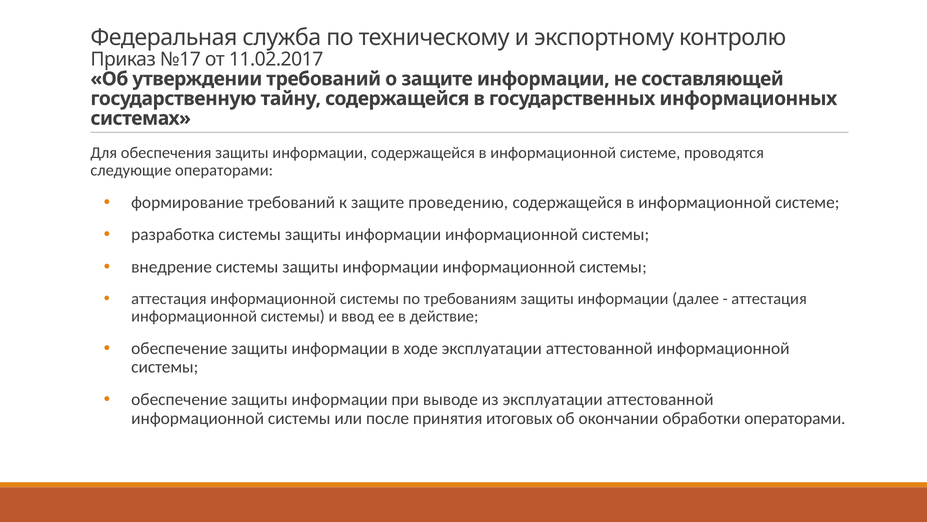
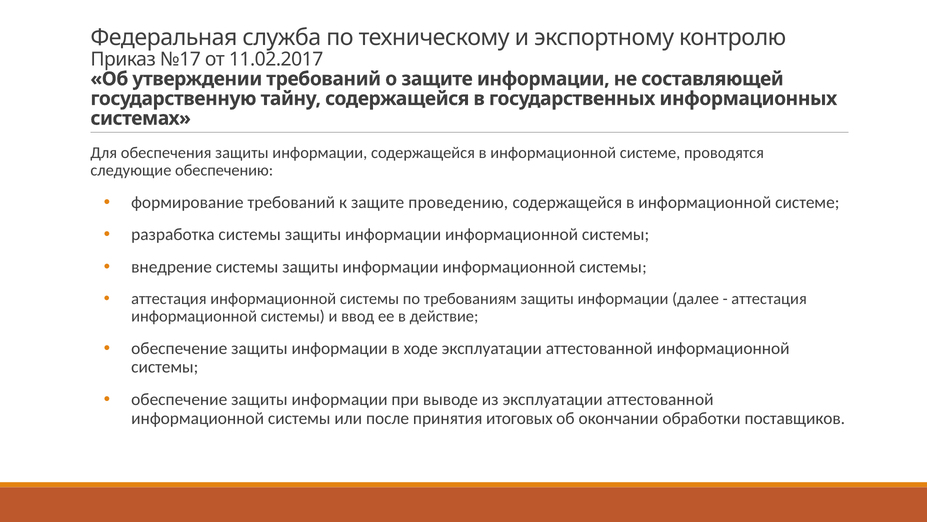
следующие операторами: операторами -> обеспечению (224, 170)
обработки операторами: операторами -> поставщиков (795, 418)
